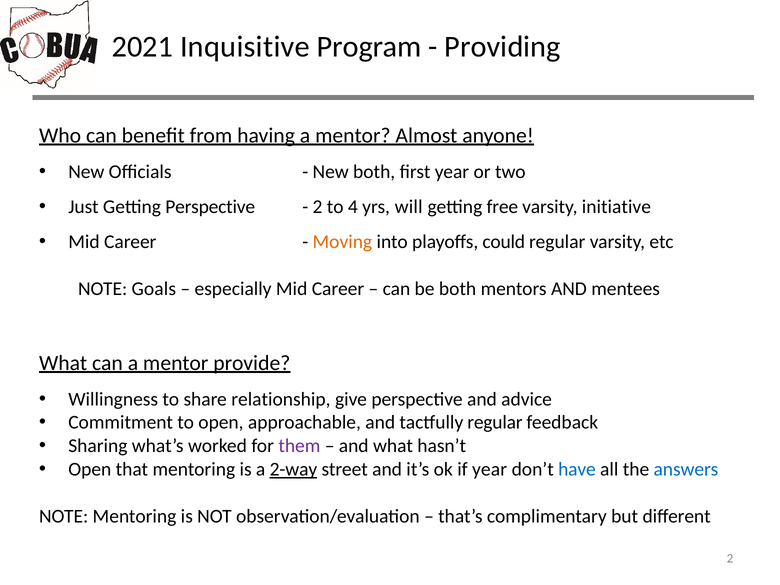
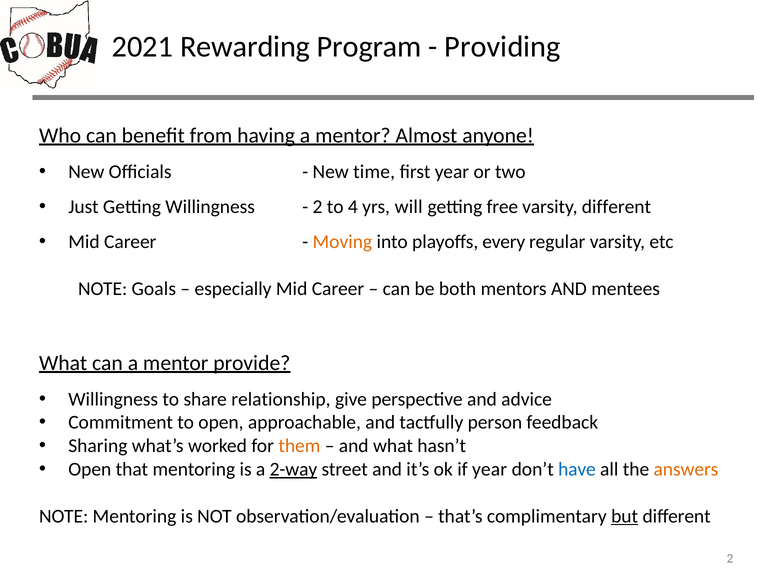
Inquisitive: Inquisitive -> Rewarding (245, 47)
New both: both -> time (374, 172)
Getting Perspective: Perspective -> Willingness (210, 207)
varsity initiative: initiative -> different (616, 207)
could: could -> every (504, 242)
tactfully regular: regular -> person (495, 423)
them colour: purple -> orange (299, 446)
answers colour: blue -> orange (686, 469)
but underline: none -> present (625, 516)
